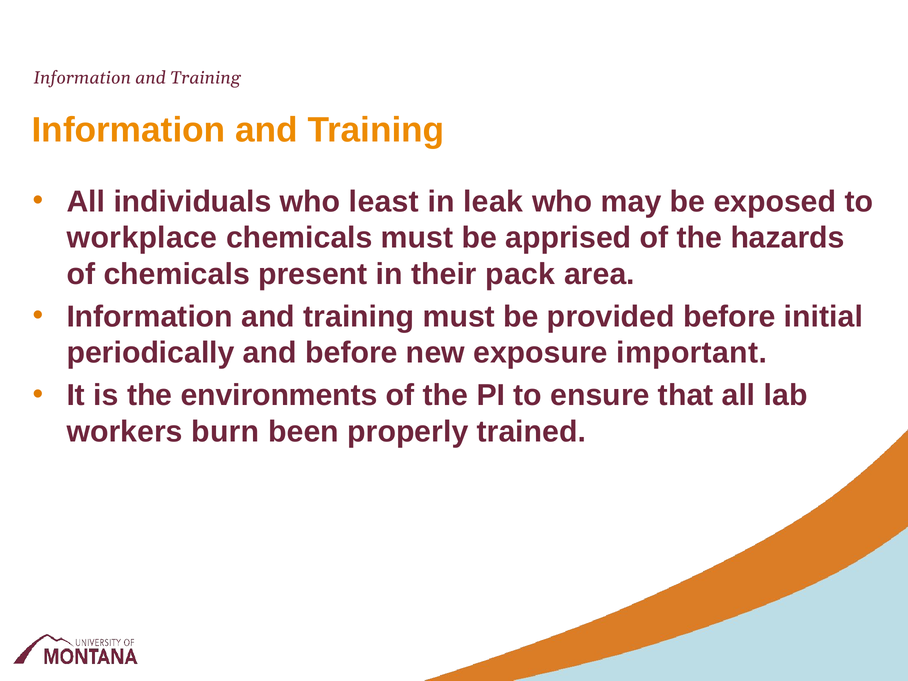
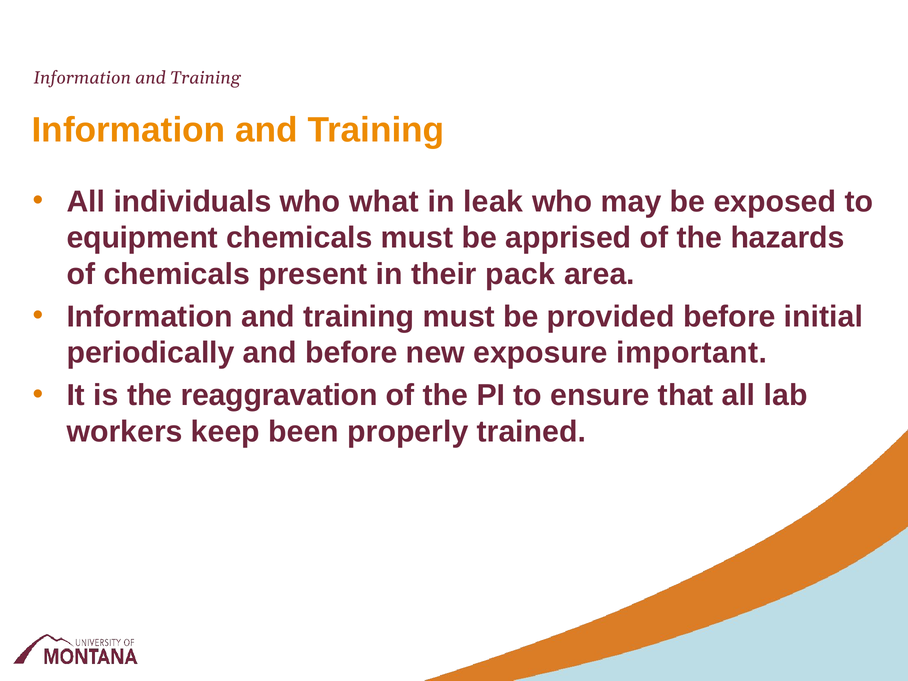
least: least -> what (384, 202)
workplace: workplace -> equipment (142, 238)
environments: environments -> reaggravation (279, 395)
burn: burn -> keep (225, 432)
